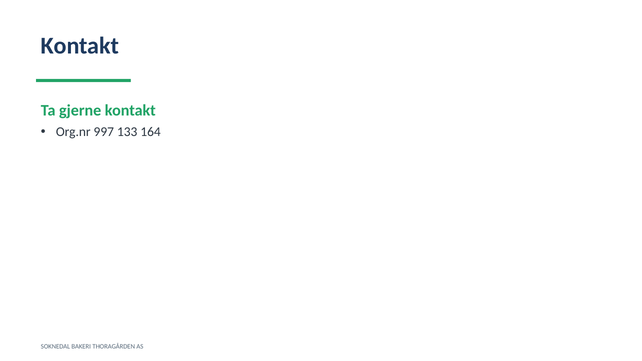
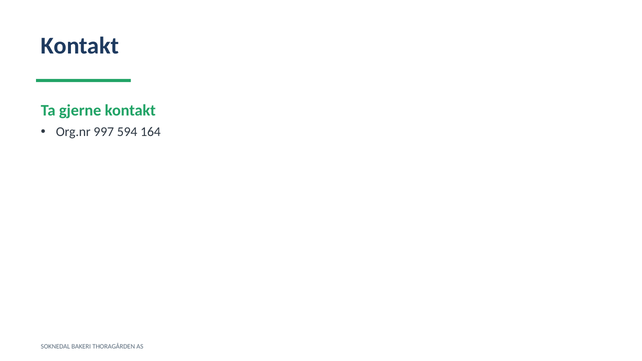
133: 133 -> 594 (127, 132)
